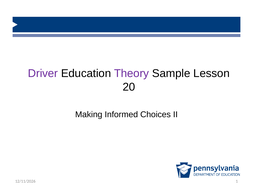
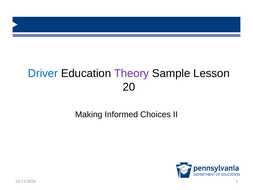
Driver colour: purple -> blue (43, 73)
